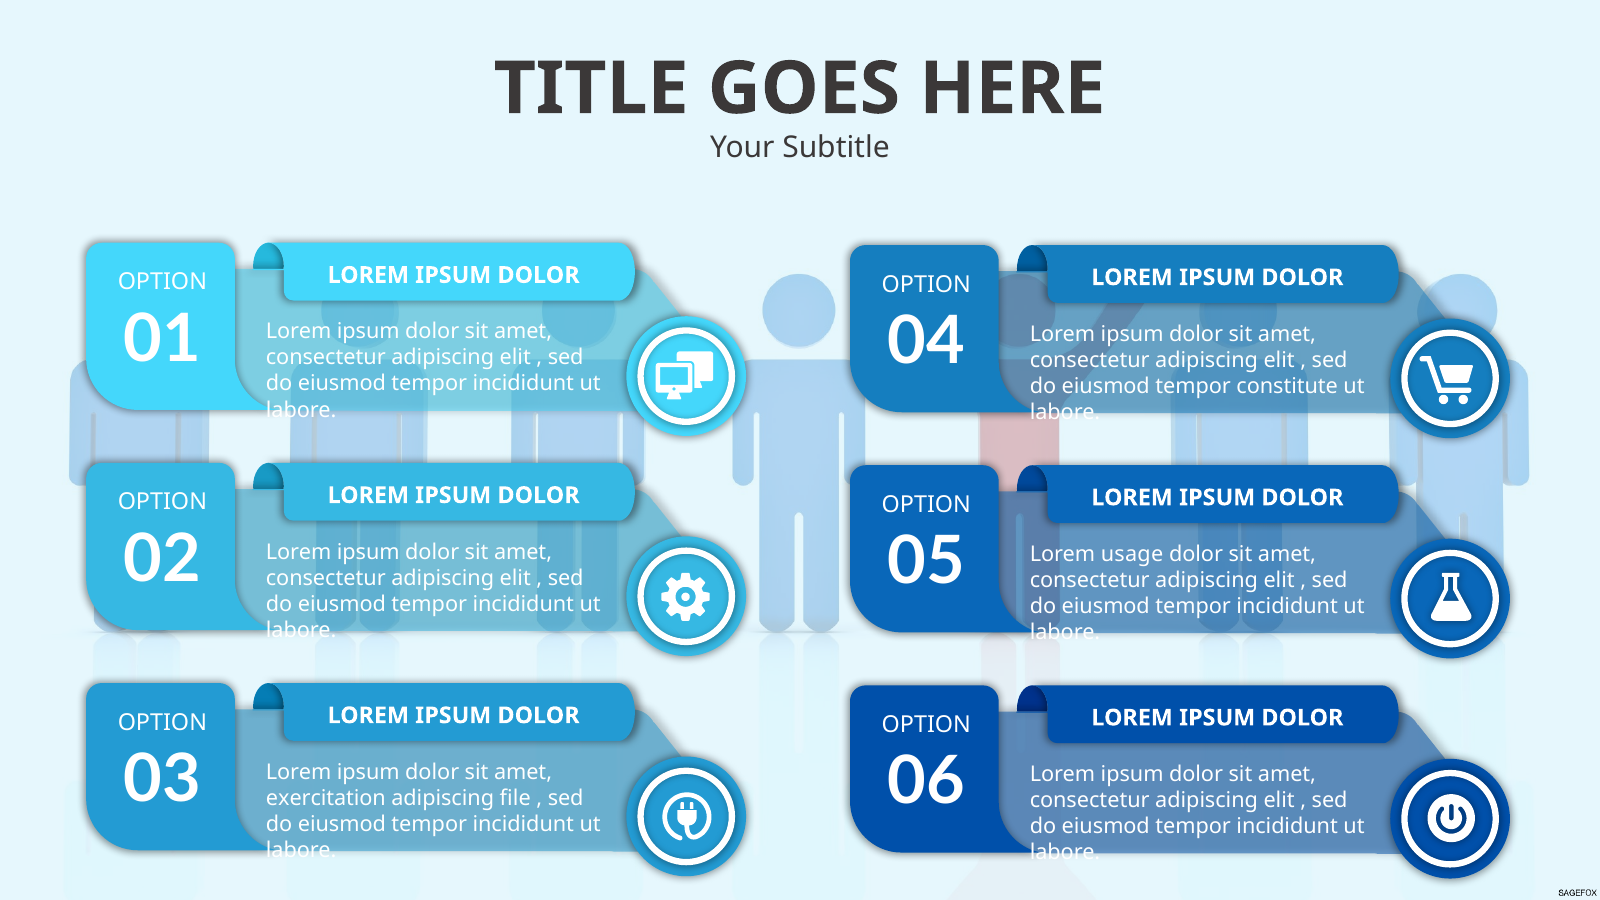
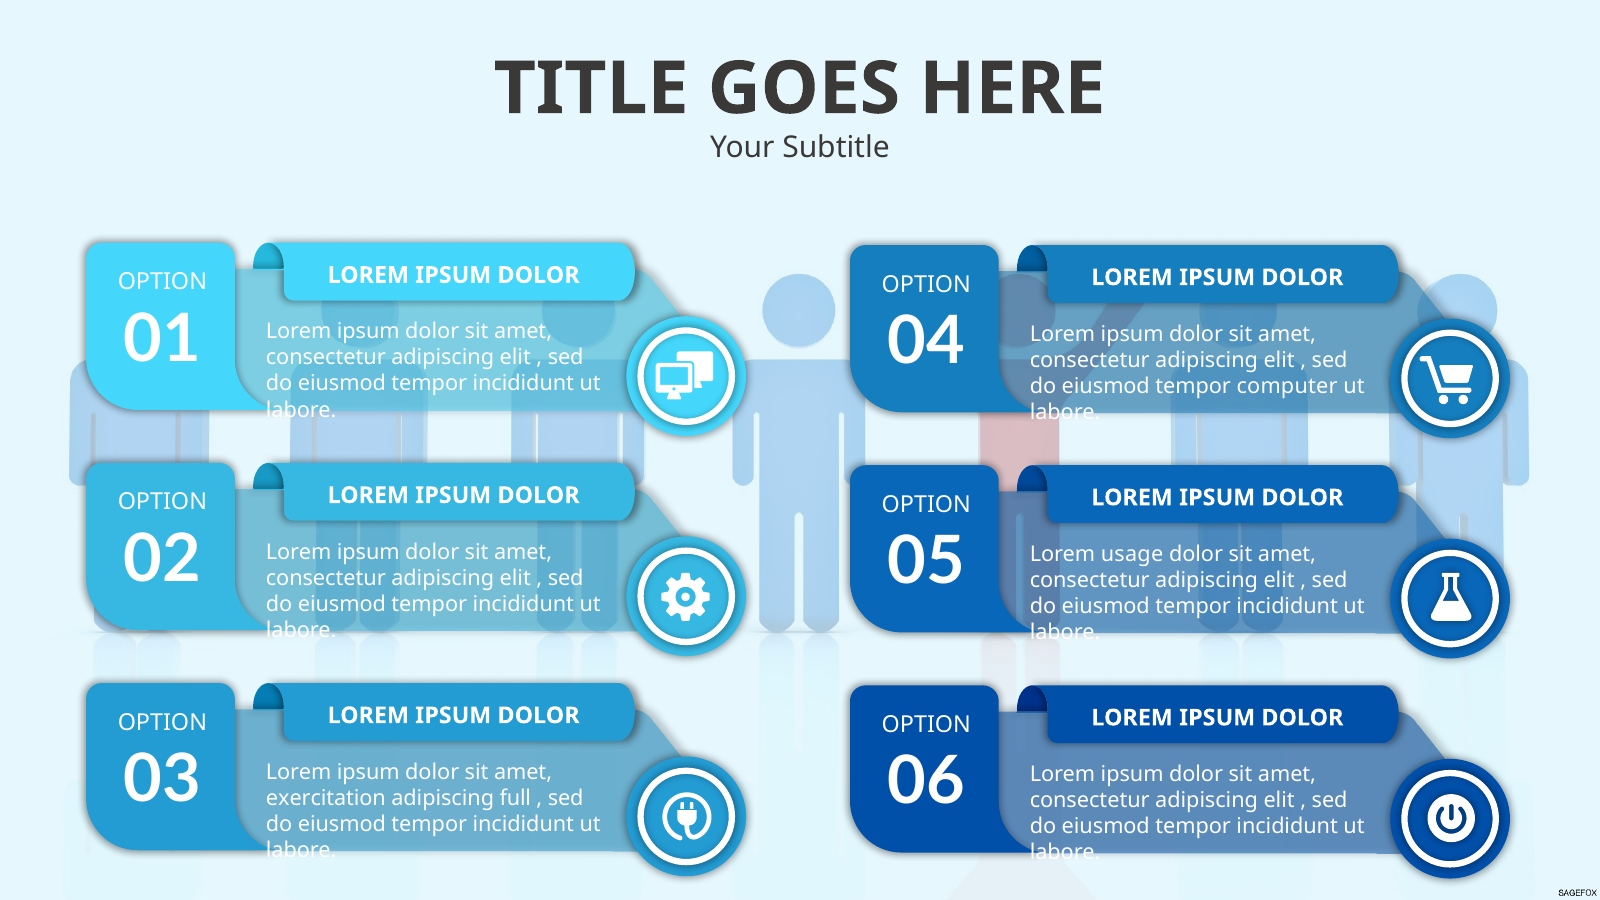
constitute: constitute -> computer (1287, 386)
file: file -> full (515, 798)
